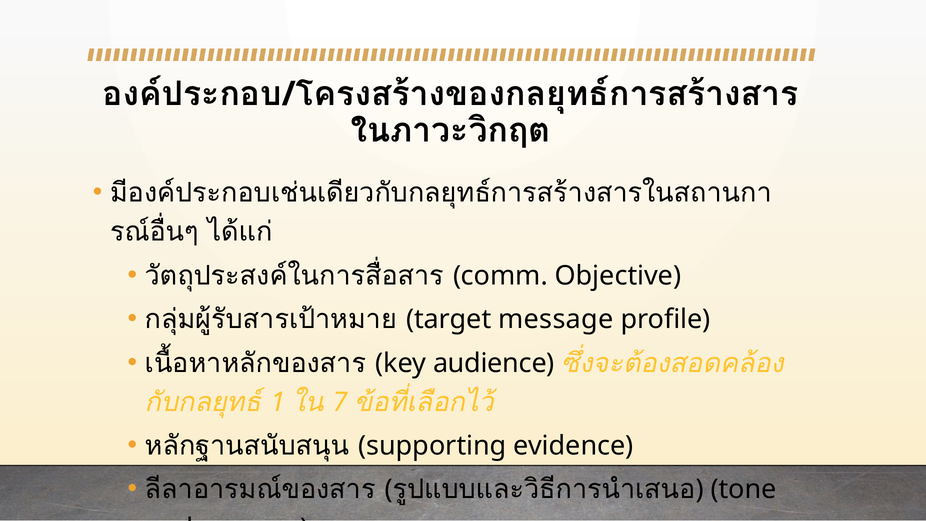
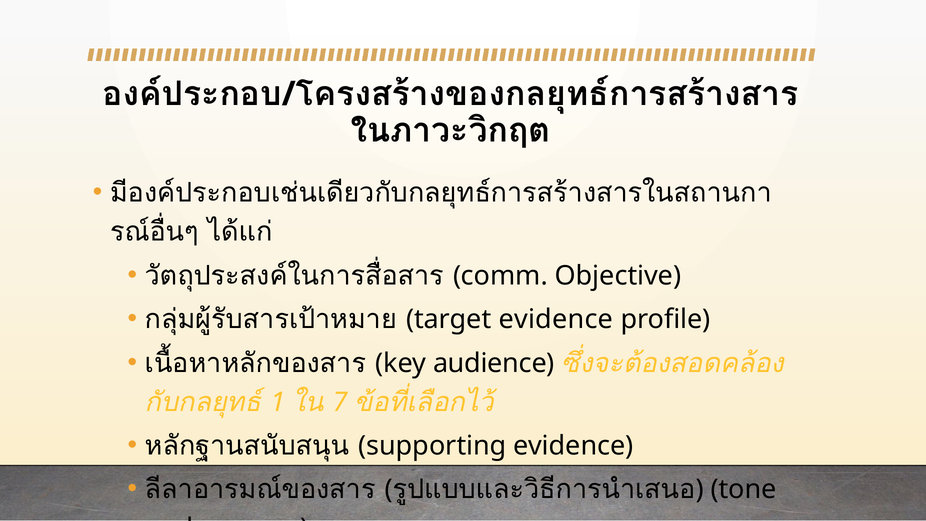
target message: message -> evidence (556, 319)
